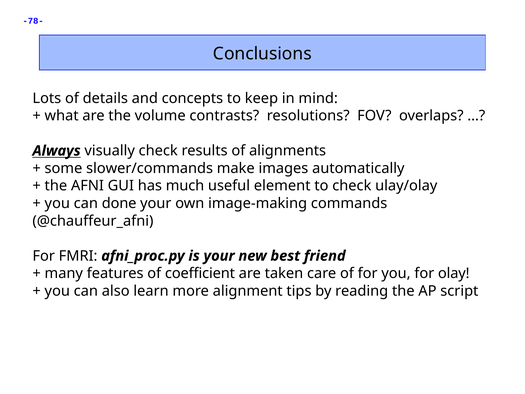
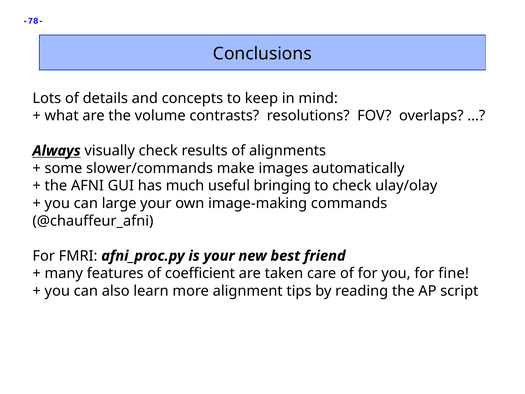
element: element -> bringing (282, 186)
done: done -> large (119, 203)
olay: olay -> fine (454, 273)
